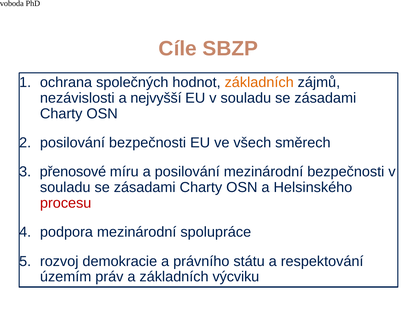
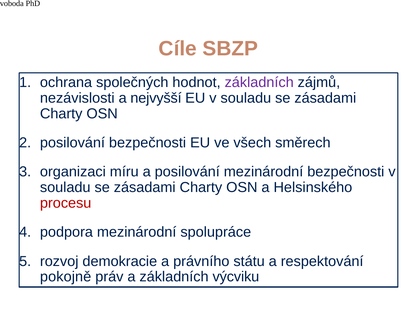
základních colour: orange -> purple (259, 83)
přenosové: přenosové -> organizaci (73, 172)
územím: územím -> pokojně (66, 278)
